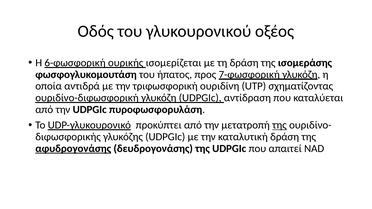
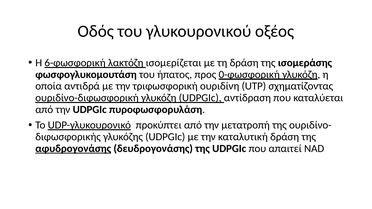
ουρικής: ουρικής -> λακτόζη (126, 63)
7-φωσφορική: 7-φωσφορική -> 0-φωσφορική (249, 75)
της underline: present -> none (279, 125)
